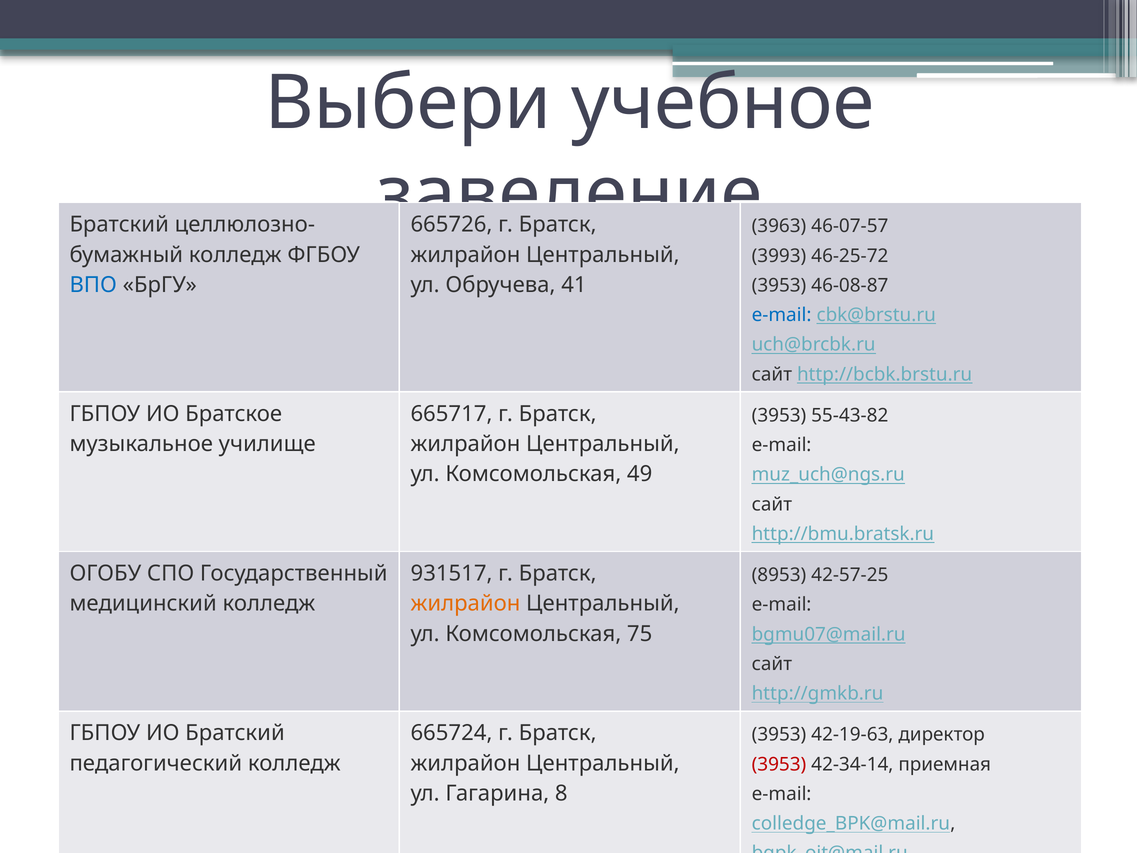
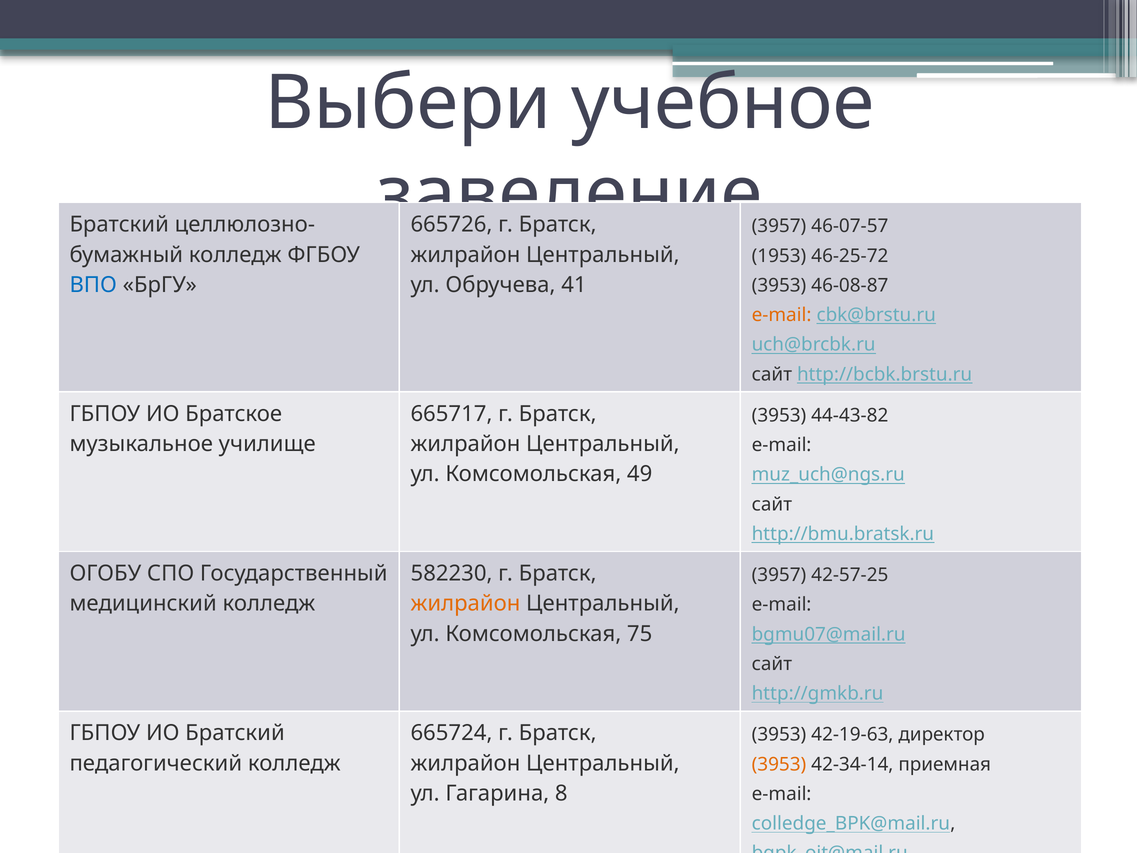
3963: 3963 -> 3957 (779, 226)
3993: 3993 -> 1953 (779, 256)
e-mail colour: blue -> orange (782, 315)
55-43-82: 55-43-82 -> 44-43-82 (850, 415)
931517: 931517 -> 582230 (452, 573)
8953: 8953 -> 3957 (779, 575)
3953 colour: red -> orange (779, 764)
